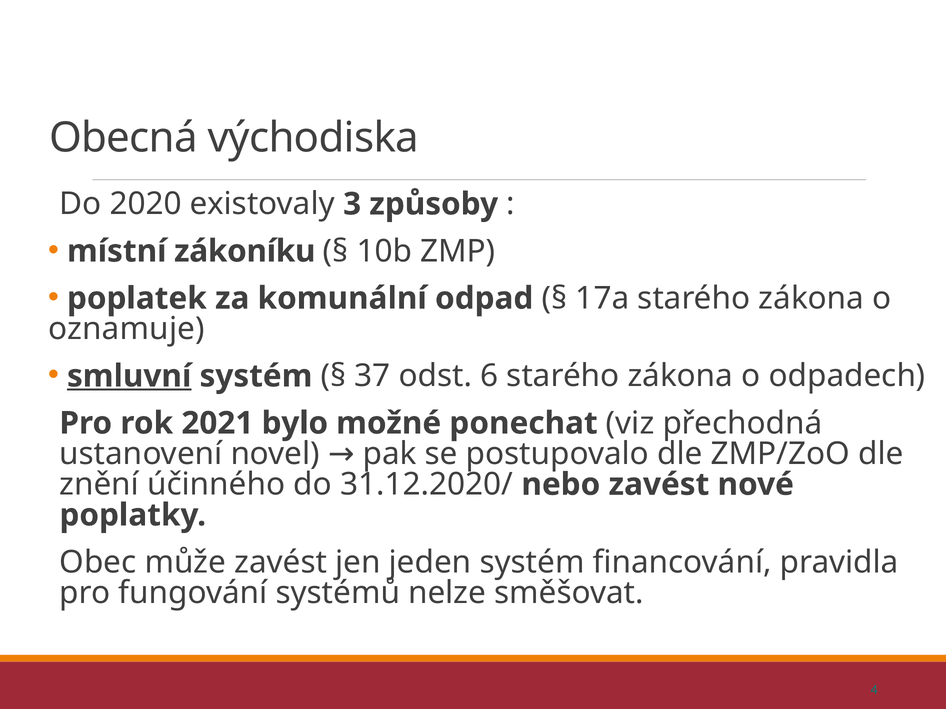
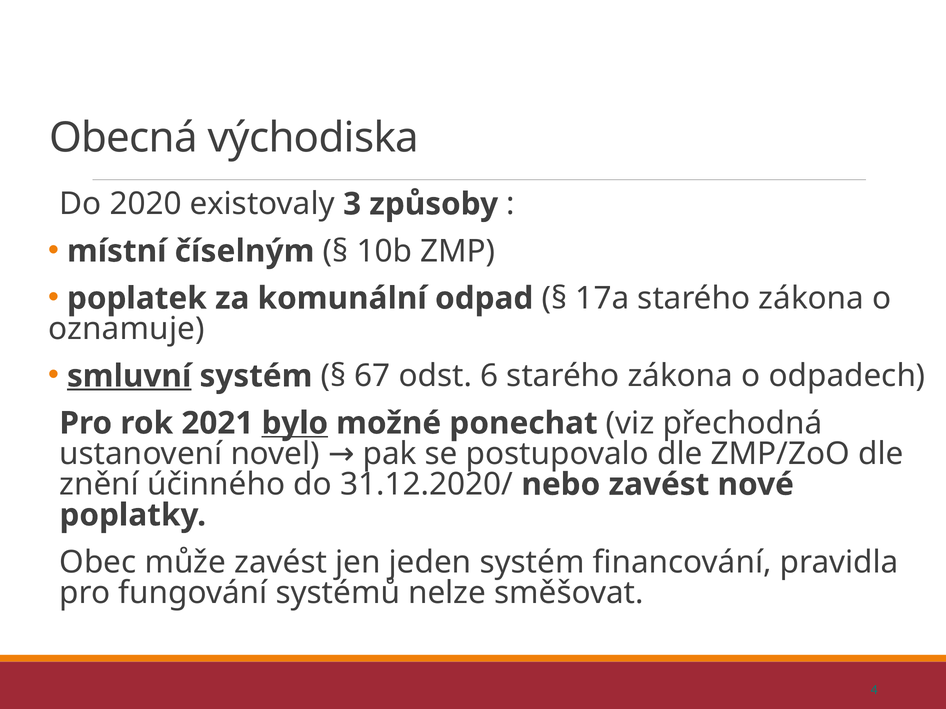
zákoníku: zákoníku -> číselným (245, 251)
37: 37 -> 67 (372, 376)
bylo underline: none -> present (295, 423)
